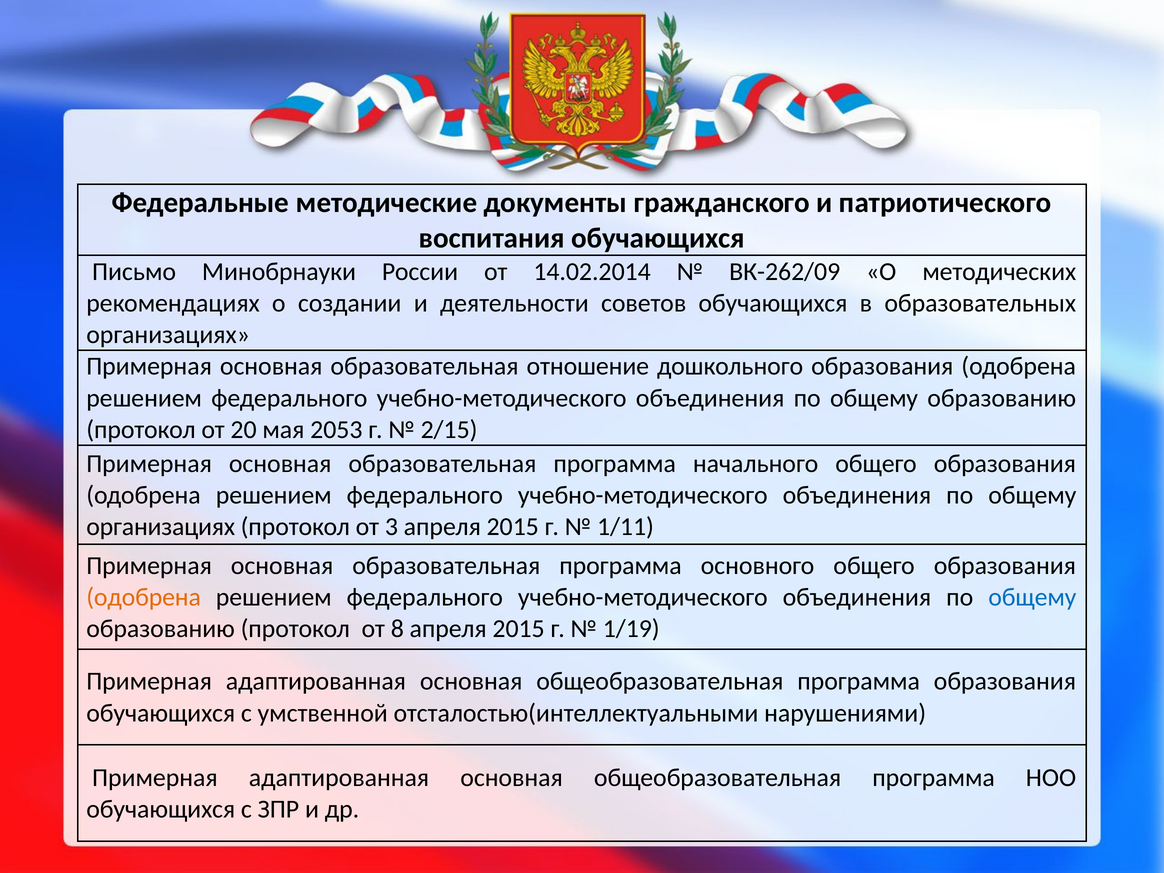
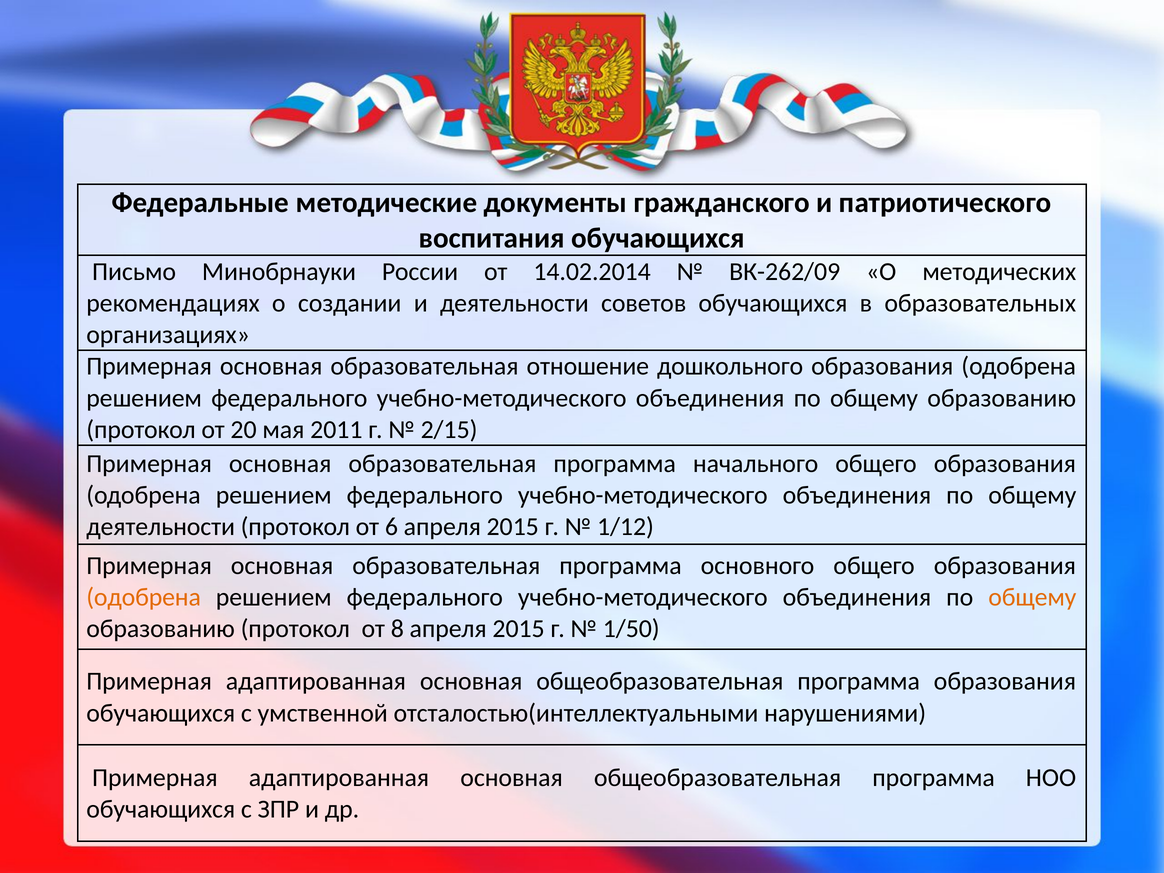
2053: 2053 -> 2011 (336, 430)
организациях: организациях -> деятельности (161, 527)
3: 3 -> 6 (392, 527)
1/11: 1/11 -> 1/12 (625, 527)
общему colour: blue -> orange (1032, 597)
1/19: 1/19 -> 1/50 (631, 629)
